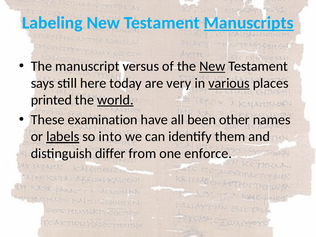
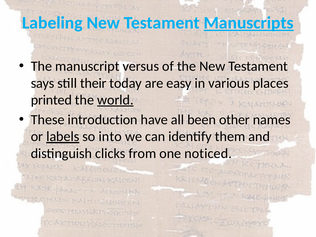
New underline: present -> none (212, 66)
here: here -> their (93, 83)
very: very -> easy (179, 83)
various underline: present -> none (229, 83)
examination: examination -> introduction (103, 120)
differ: differ -> clicks (110, 153)
enforce: enforce -> noticed (208, 153)
